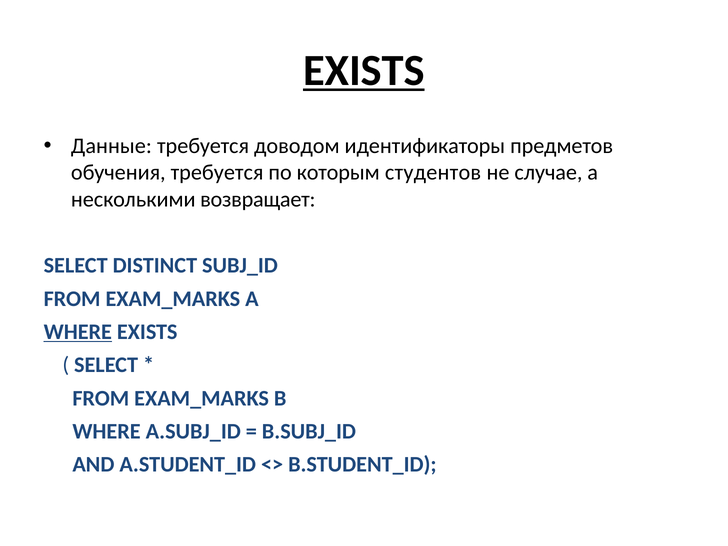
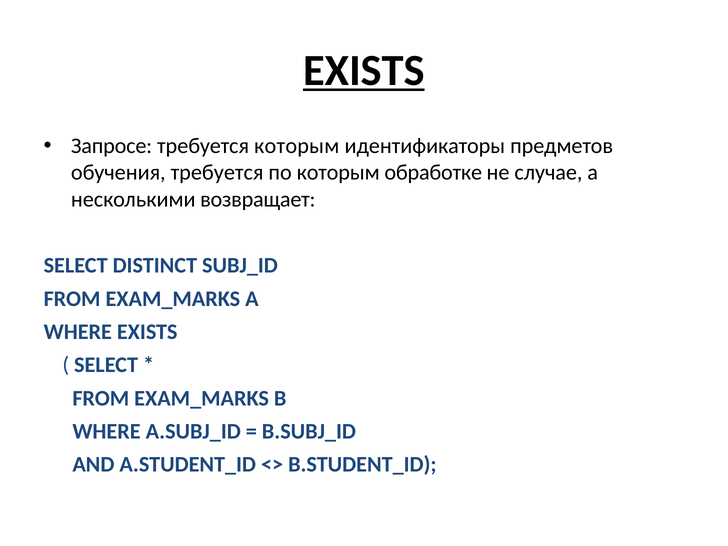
Данные: Данные -> Запросе (112, 146)
требуется доводом: доводом -> которым (297, 146)
студентов: студентов -> обработке (433, 173)
WHERE underline: present -> none (78, 332)
